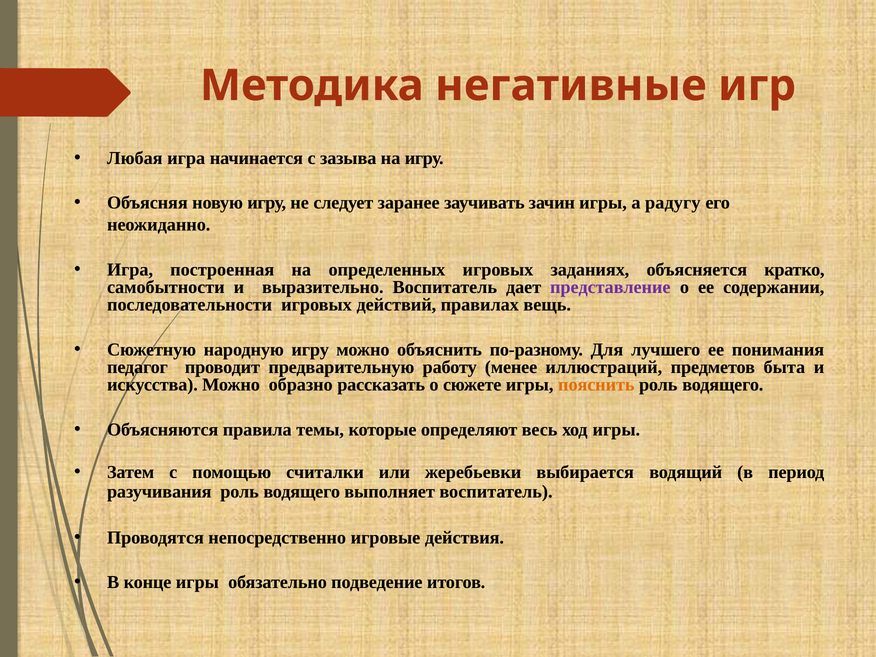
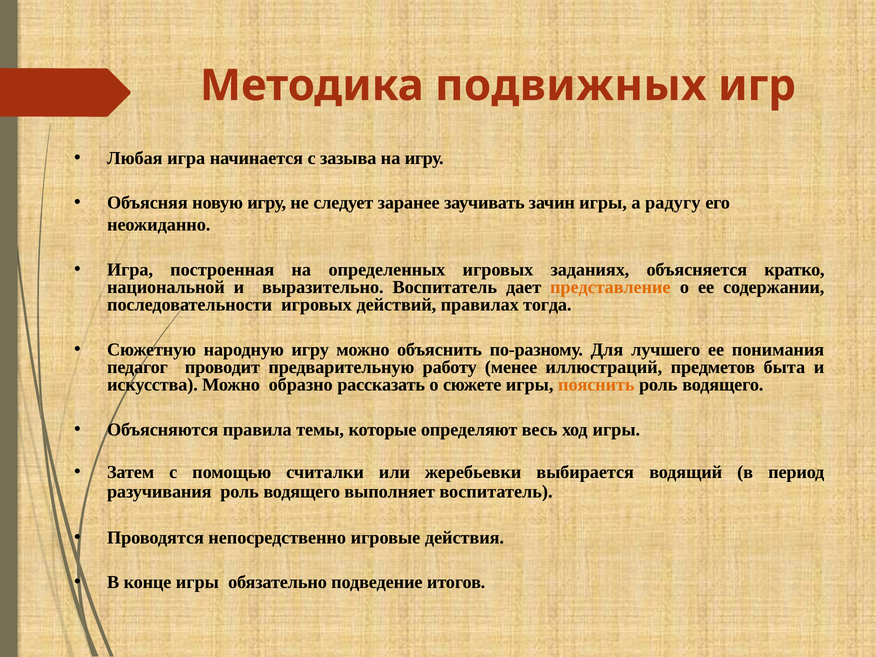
негативные: негативные -> подвижных (571, 86)
самобытности: самобытности -> национальной (166, 287)
представление colour: purple -> orange (610, 287)
вещь: вещь -> тогда (547, 305)
